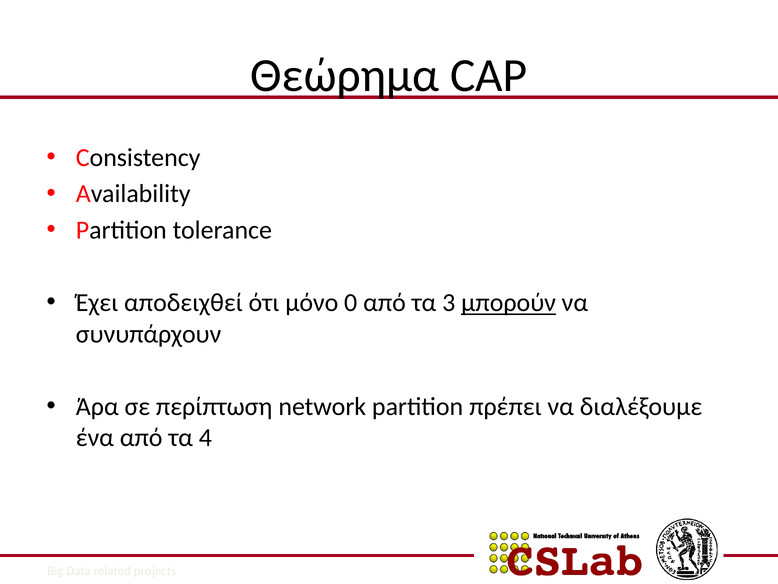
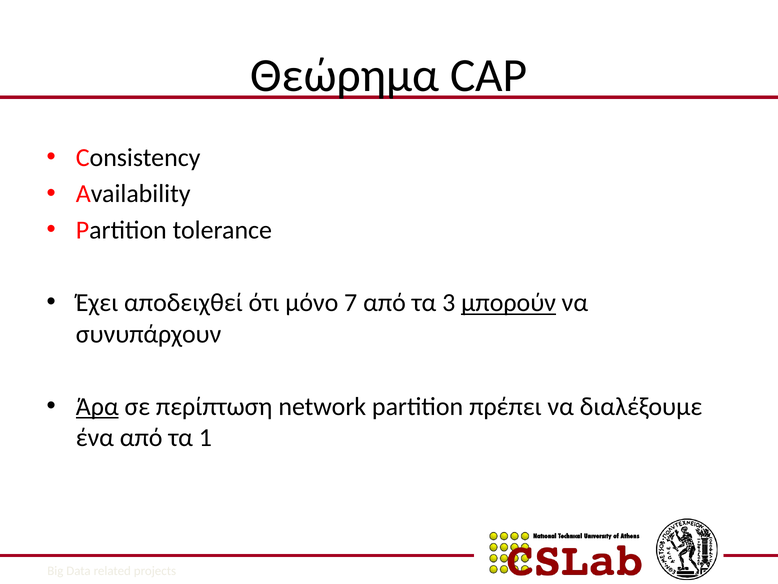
0: 0 -> 7 (351, 303)
Άρα underline: none -> present (97, 406)
4: 4 -> 1 (205, 437)
